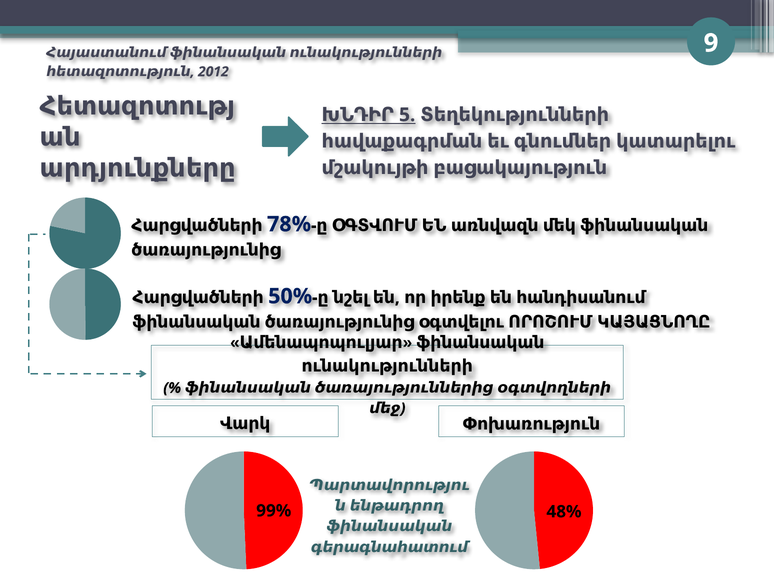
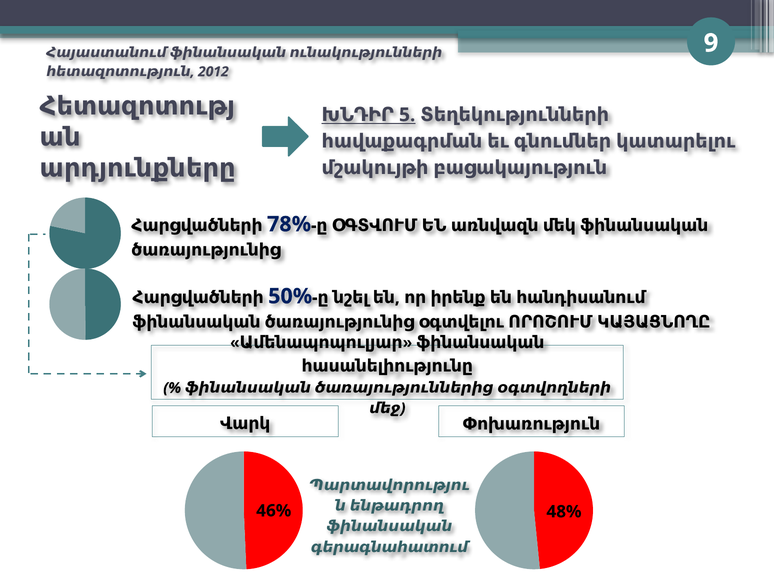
ունակությունների: ունակությունների -> հասանելիությունը (387, 367)
99%: 99% -> 46% (274, 511)
